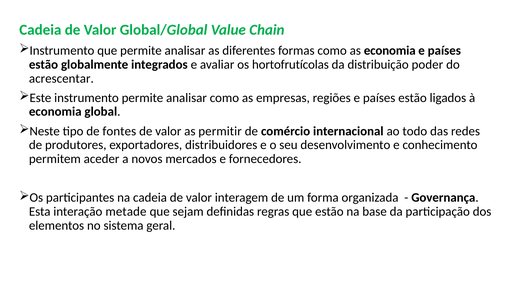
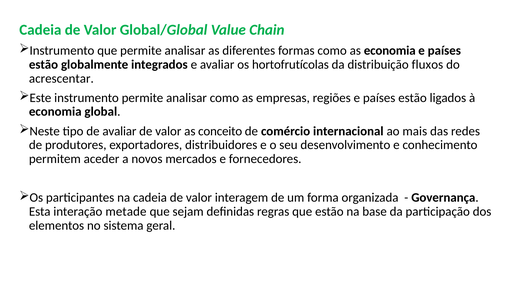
poder: poder -> fluxos (427, 64)
de fontes: fontes -> avaliar (119, 131)
permitir: permitir -> conceito (220, 131)
todo: todo -> mais (415, 131)
